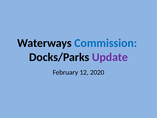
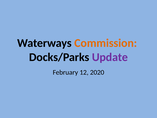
Commission colour: blue -> orange (106, 43)
